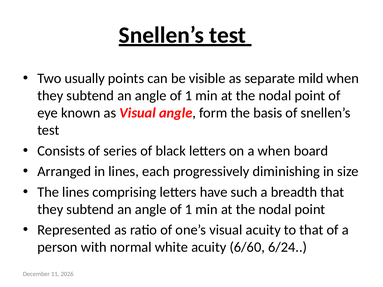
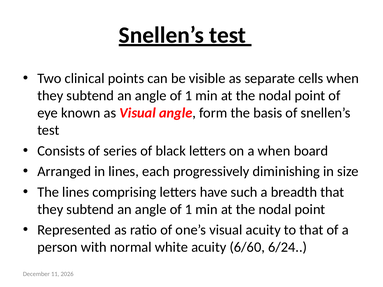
usually: usually -> clinical (85, 79)
mild: mild -> cells (311, 79)
